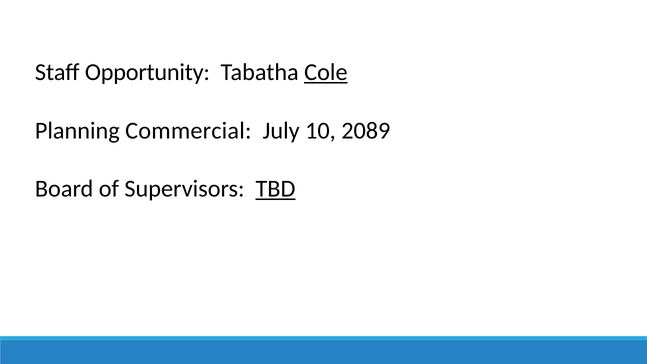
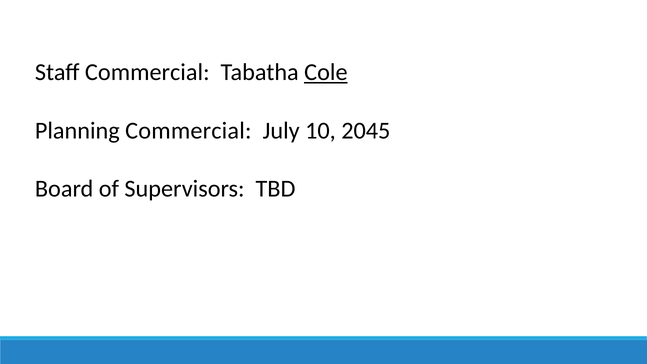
Staff Opportunity: Opportunity -> Commercial (147, 72)
2089: 2089 -> 2045 (366, 131)
TBD underline: present -> none (276, 189)
